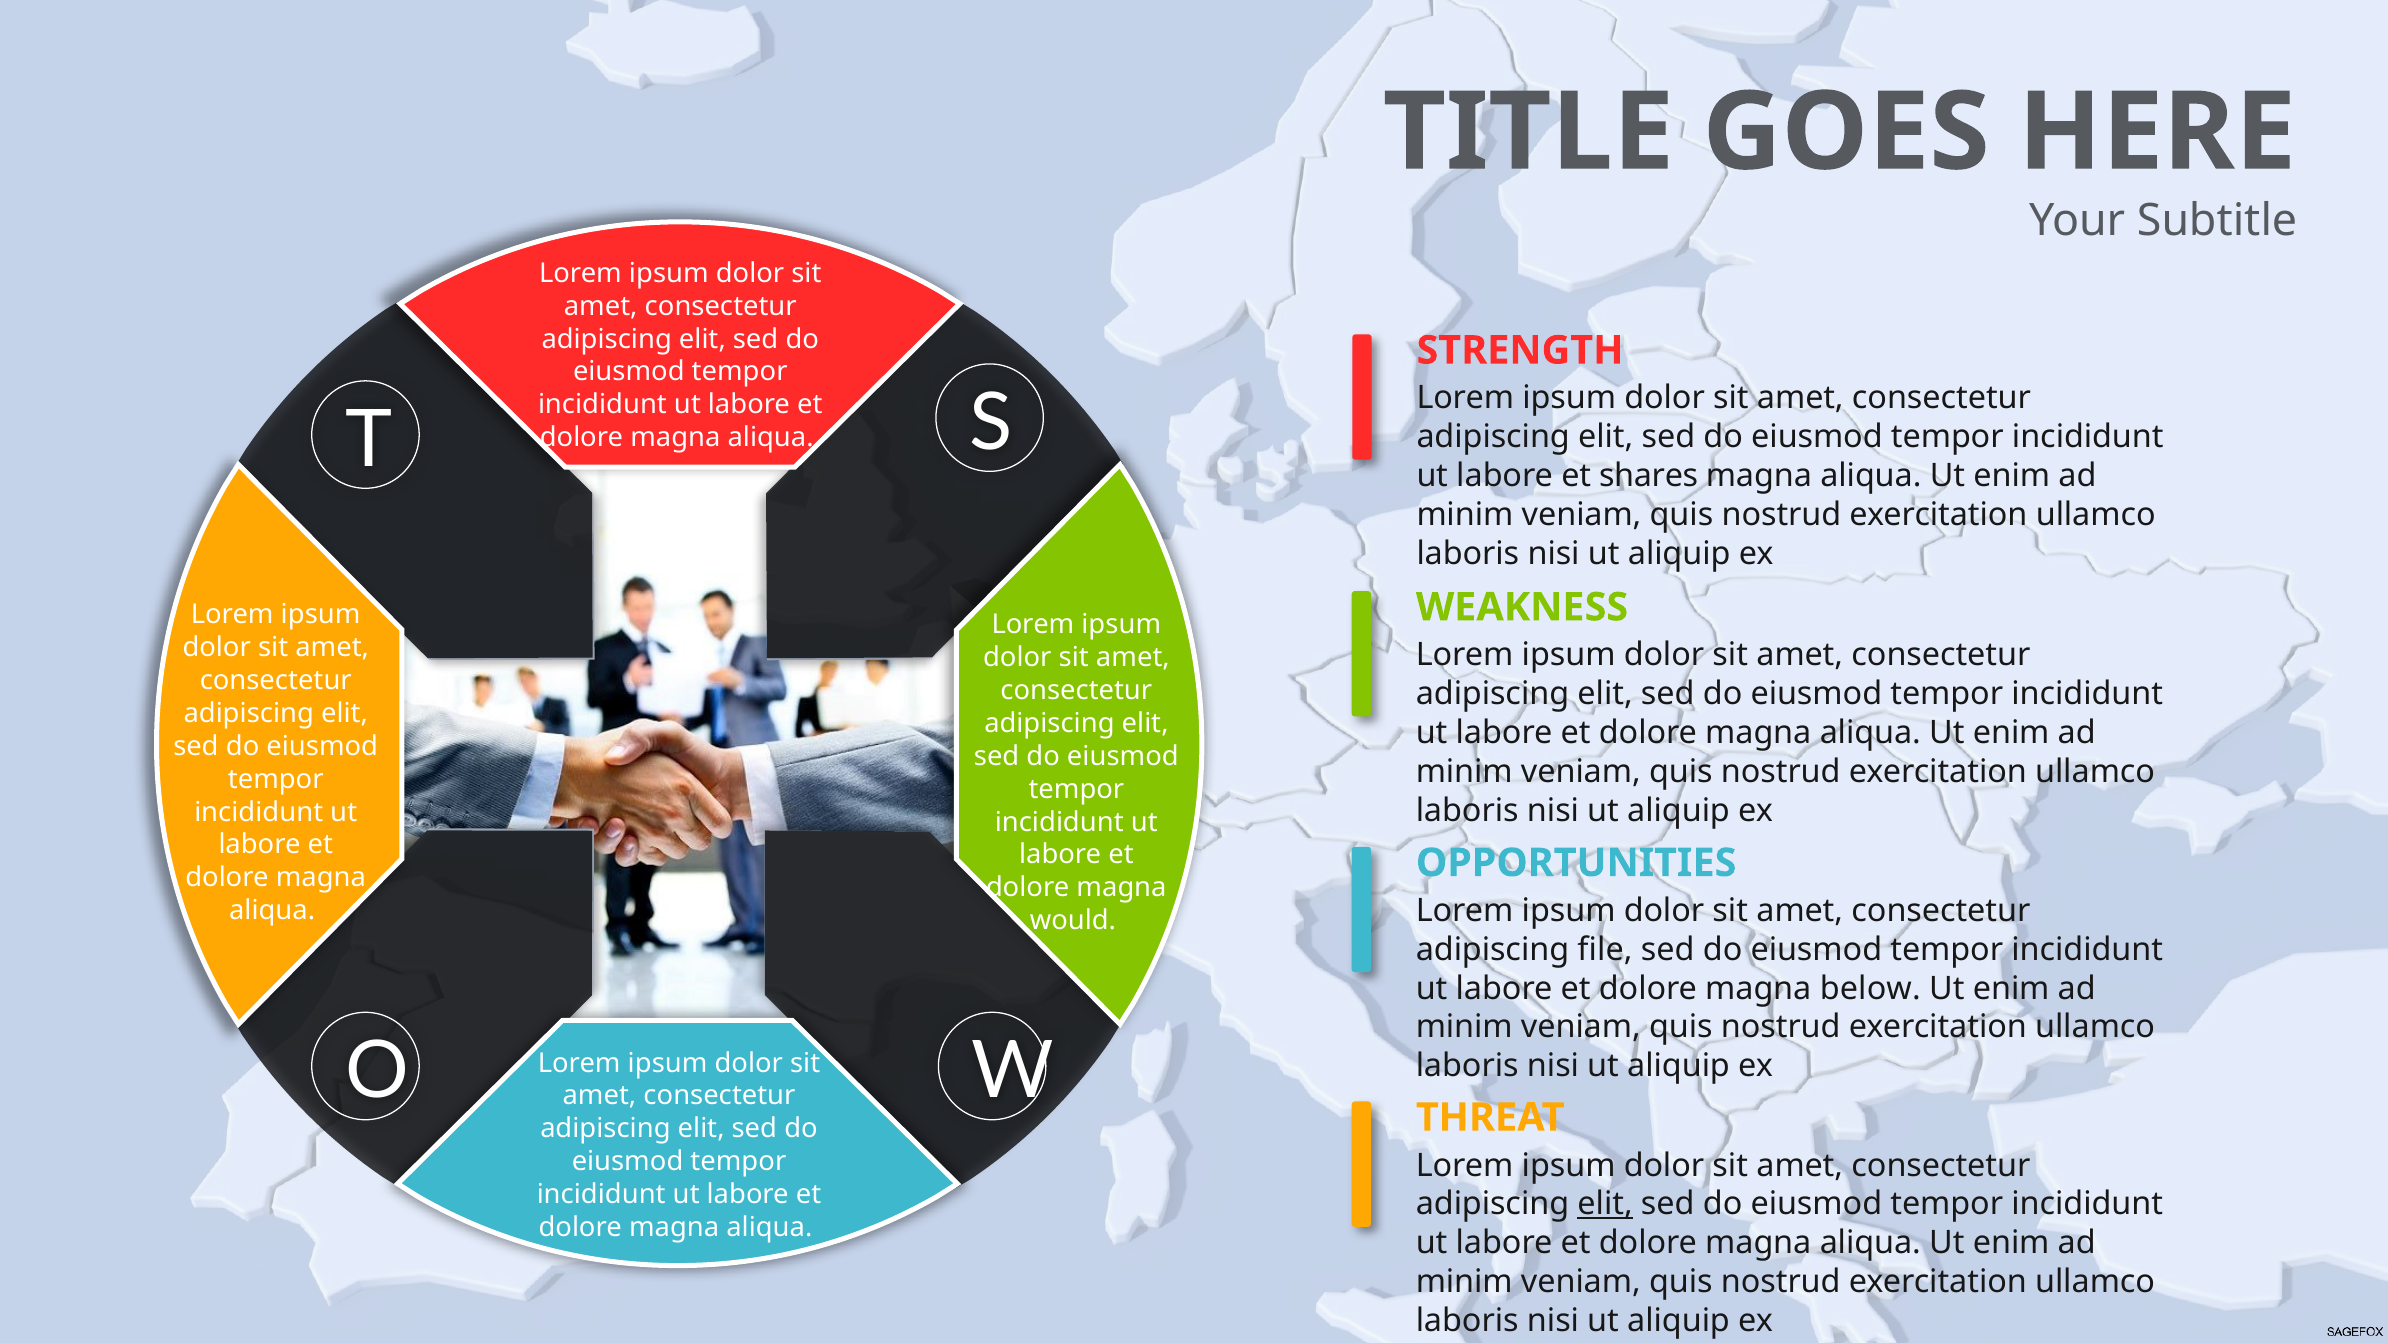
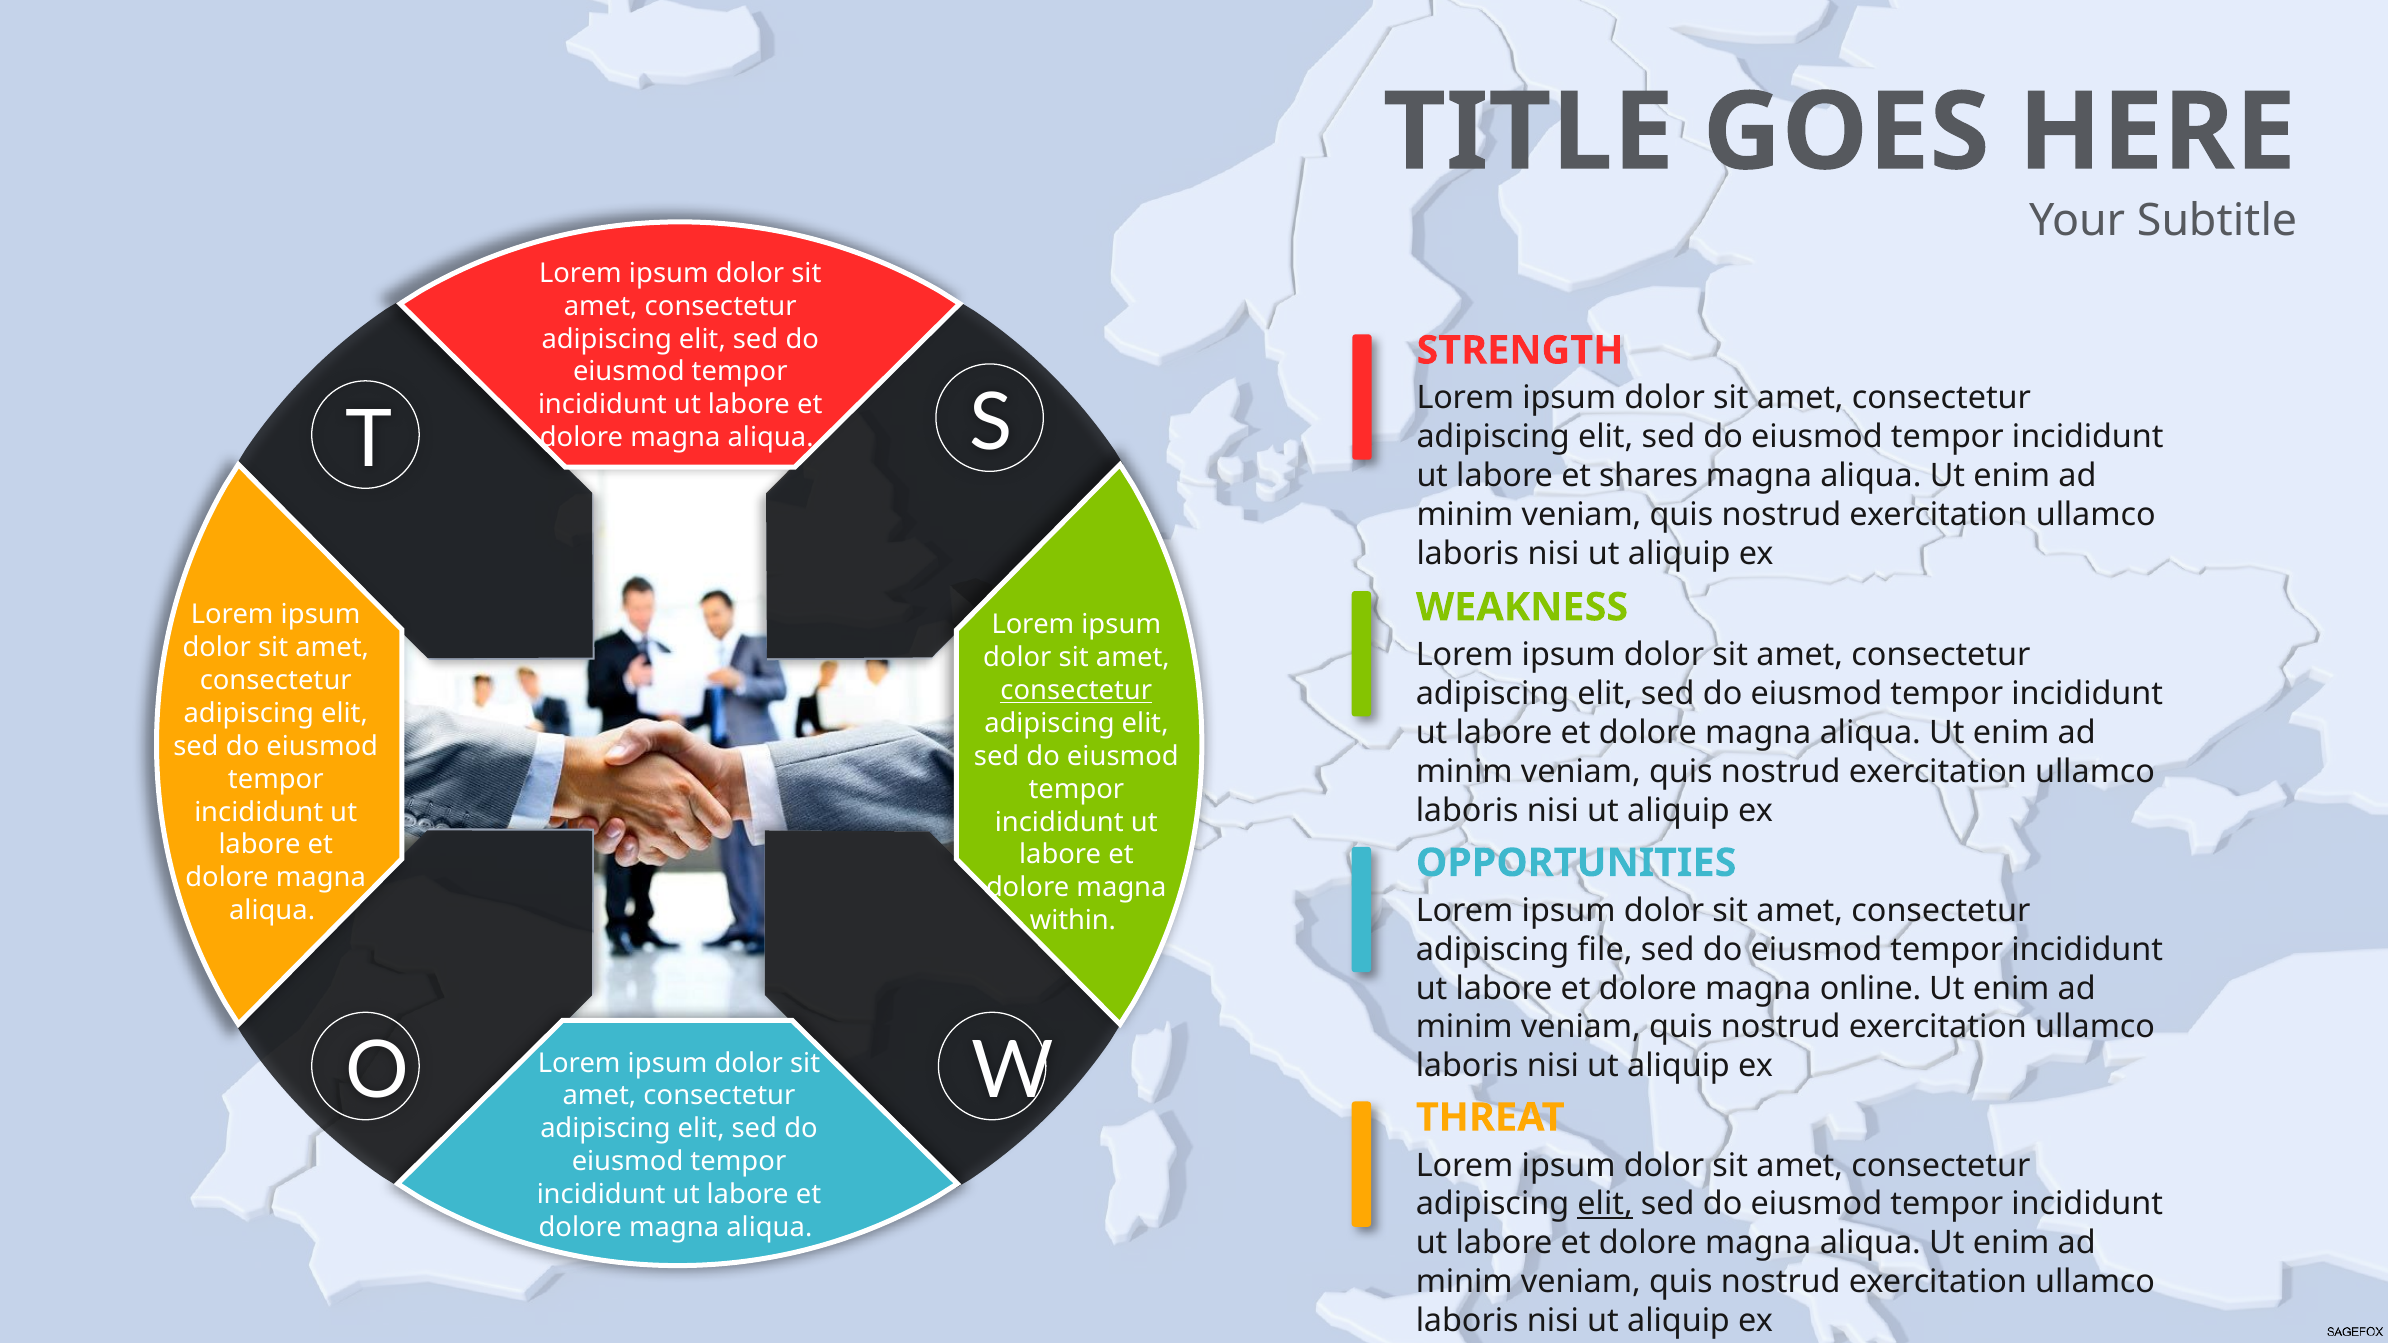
consectetur underline: none -> present (1076, 691)
would: would -> within (1073, 921)
below: below -> online (1870, 989)
